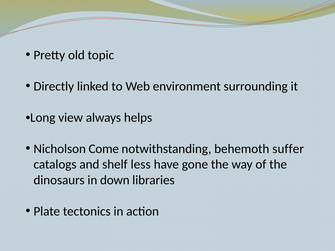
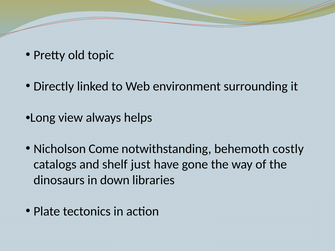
suffer: suffer -> costly (288, 149)
less: less -> just (141, 165)
